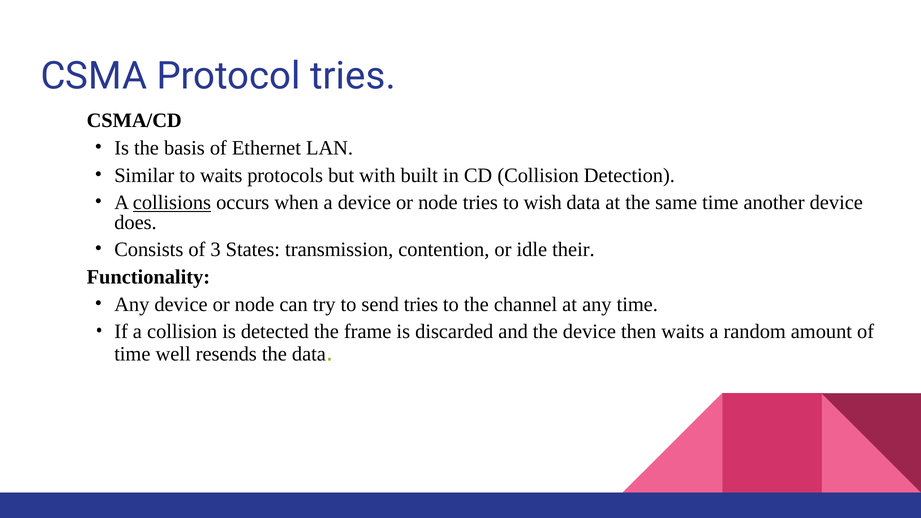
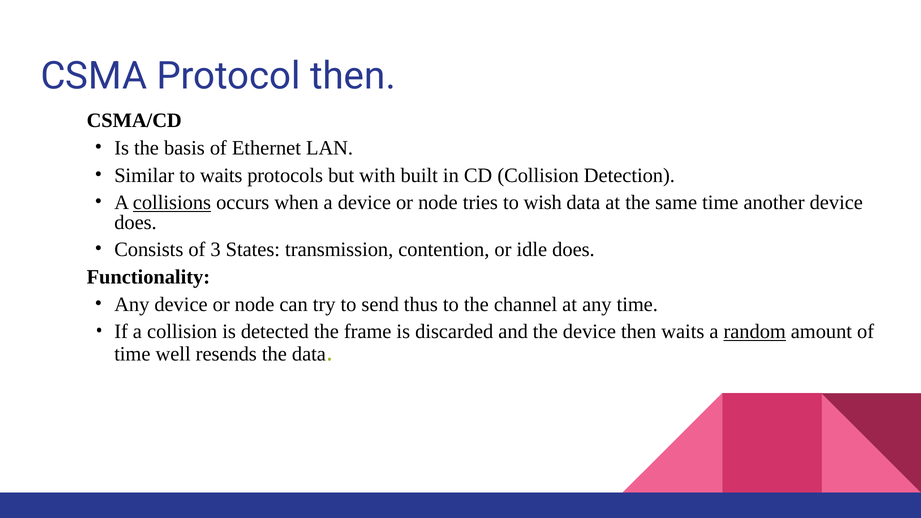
Protocol tries: tries -> then (353, 76)
idle their: their -> does (573, 250)
send tries: tries -> thus (421, 304)
random underline: none -> present (755, 332)
